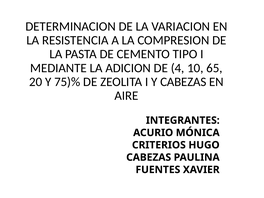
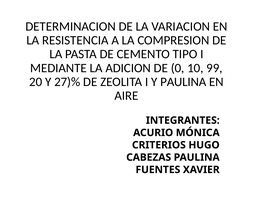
4: 4 -> 0 (178, 68)
65: 65 -> 99 (214, 68)
75)%: 75)% -> 27)% (67, 82)
Y CABEZAS: CABEZAS -> PAULINA (183, 82)
